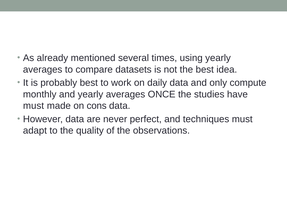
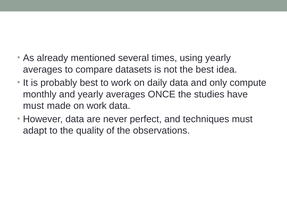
on cons: cons -> work (97, 106)
